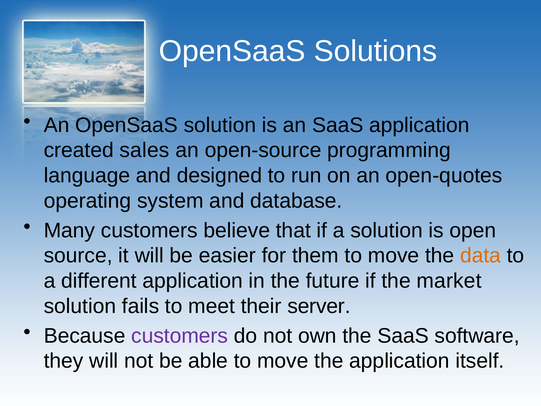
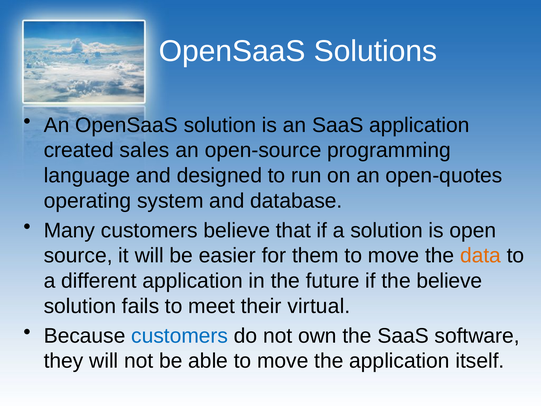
the market: market -> believe (449, 281)
server: server -> virtual (319, 306)
customers colour: purple -> blue (180, 336)
